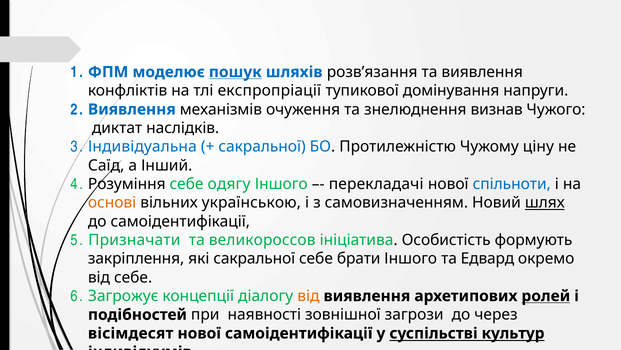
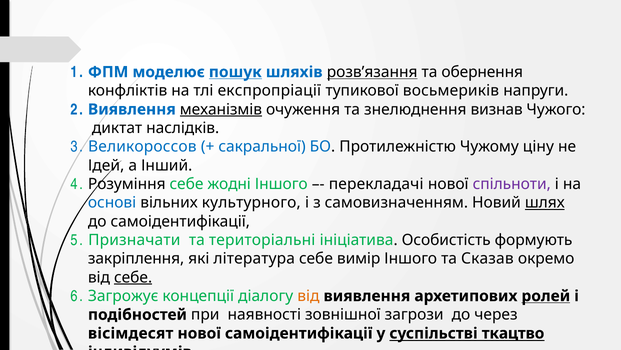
розв’язання underline: none -> present (372, 72)
та виявлення: виявлення -> обернення (482, 72)
домінування: домінування -> восьмериків (451, 91)
механізмів underline: none -> present (221, 109)
Індивідуальна: Індивідуальна -> Великороссов (142, 146)
Саїд: Саїд -> Ідей (106, 165)
одягу: одягу -> жодні (229, 184)
спільноти colour: blue -> purple (512, 184)
основі colour: orange -> blue (112, 202)
українською: українською -> культурного (251, 202)
великороссов: великороссов -> територіальні (262, 240)
які сакральної: сакральної -> література (254, 258)
брати: брати -> вимір (359, 258)
Едвард: Едвард -> Сказав (487, 258)
себе underline: none -> present (133, 277)
культур: культур -> ткацтво (513, 333)
